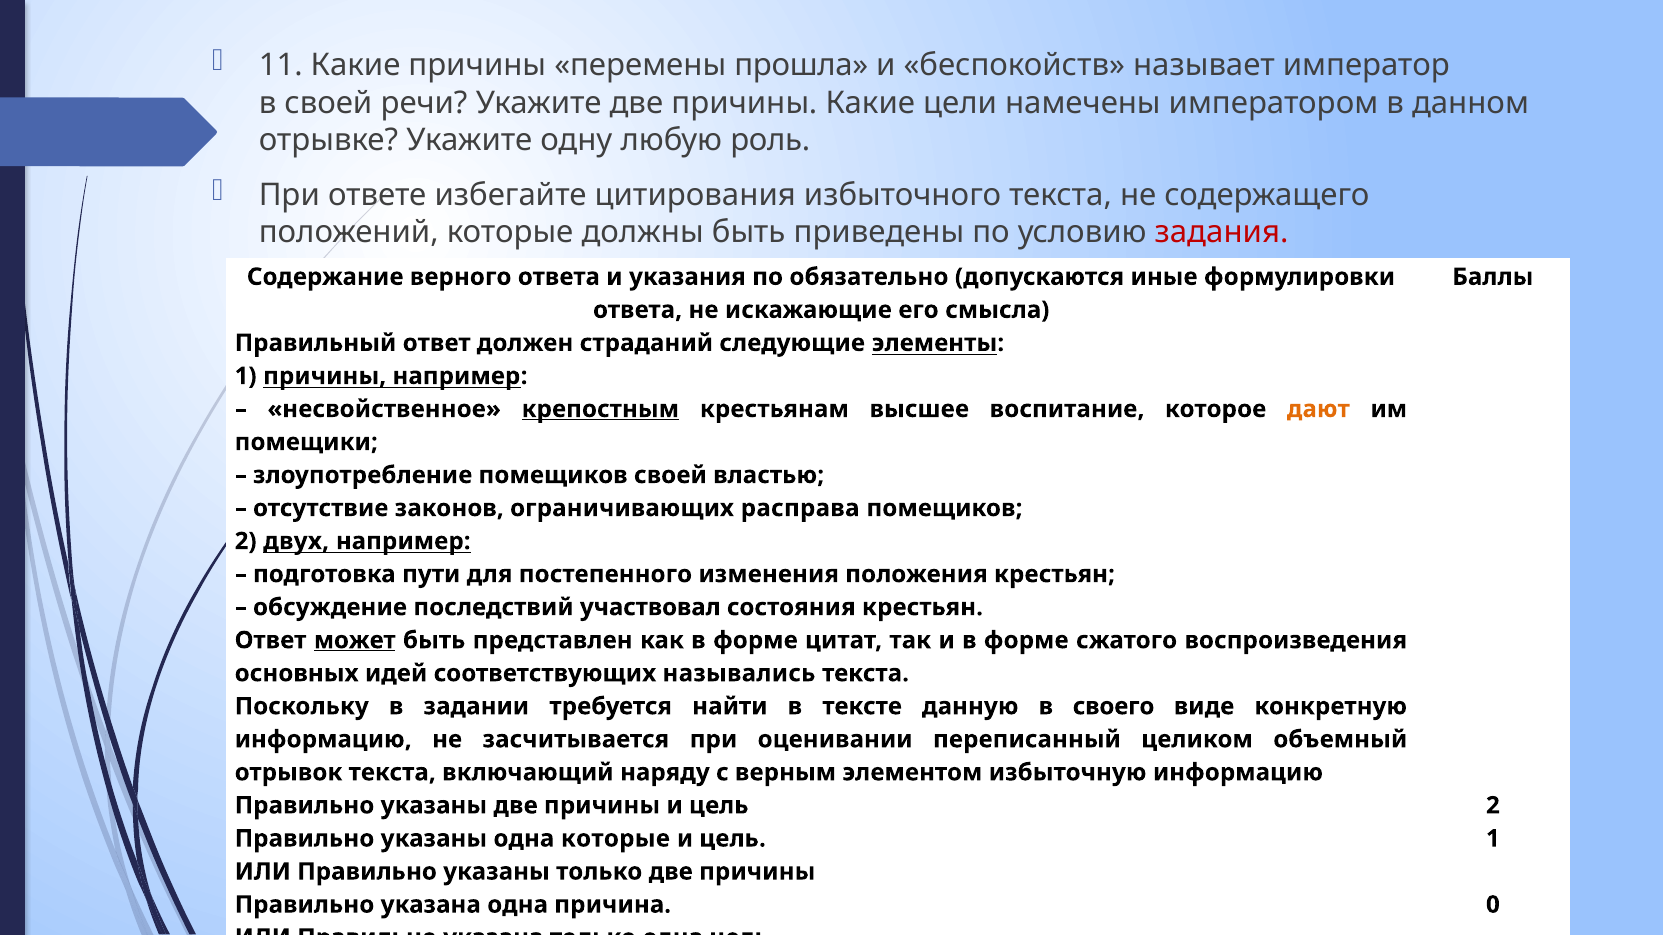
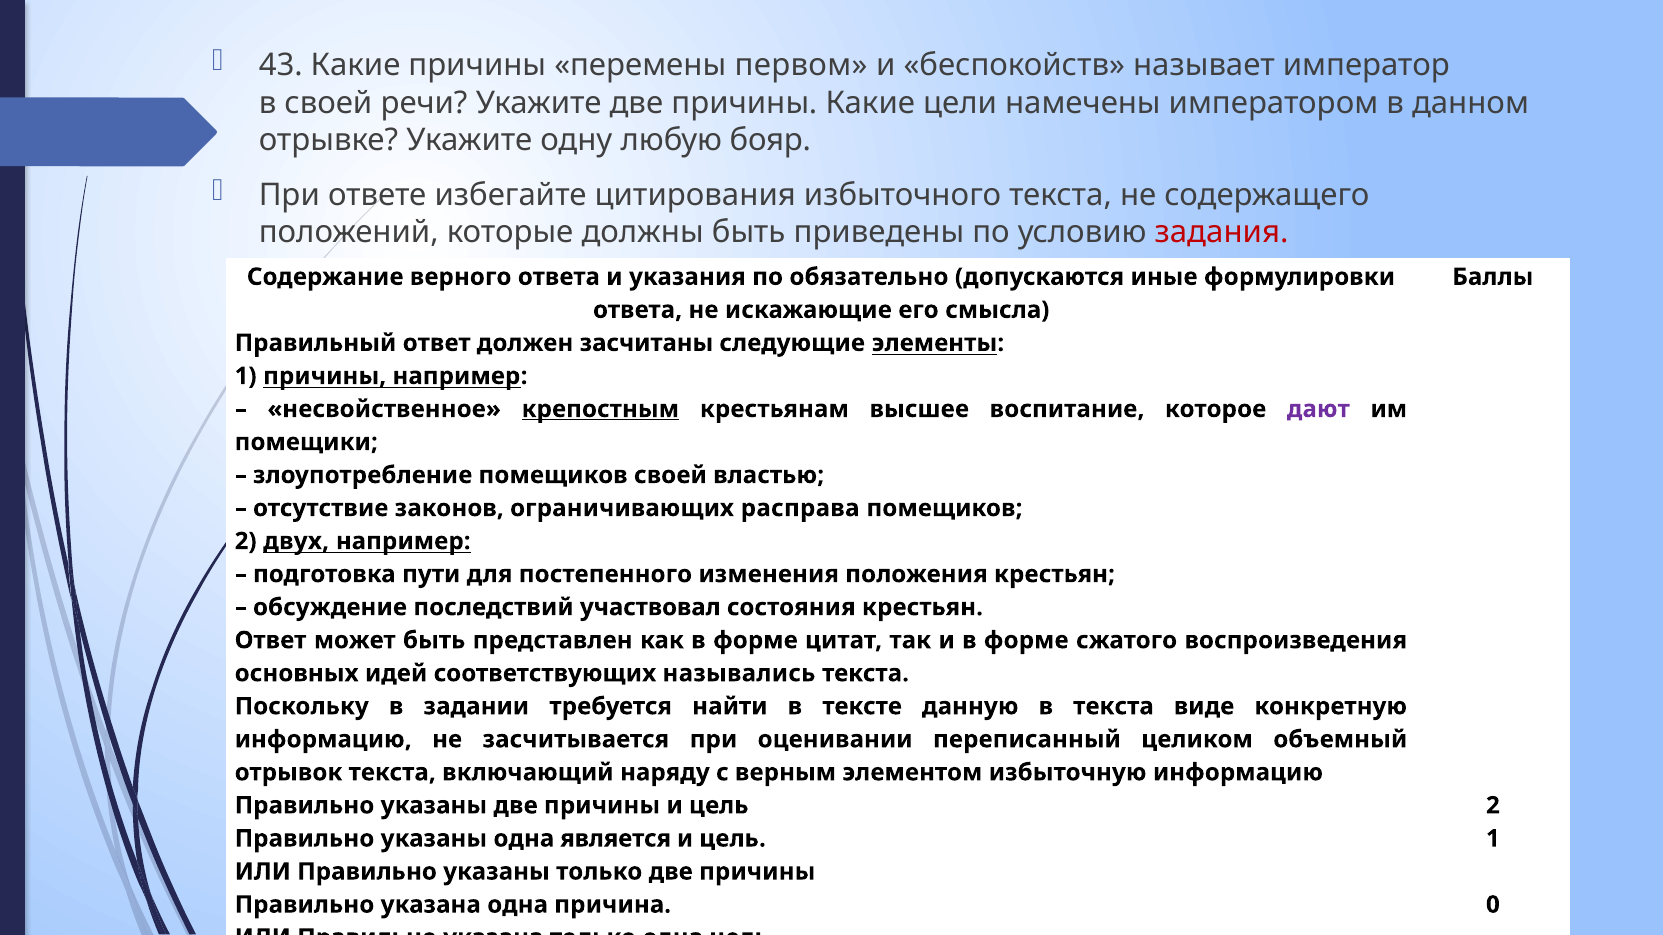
11: 11 -> 43 (281, 66)
прошла: прошла -> первом (801, 66)
роль: роль -> бояр (770, 140)
страданий: страданий -> засчитаны (646, 343)
дают colour: orange -> purple (1318, 409)
может underline: present -> none (355, 641)
в своего: своего -> текста (1113, 707)
одна которые: которые -> является (616, 839)
